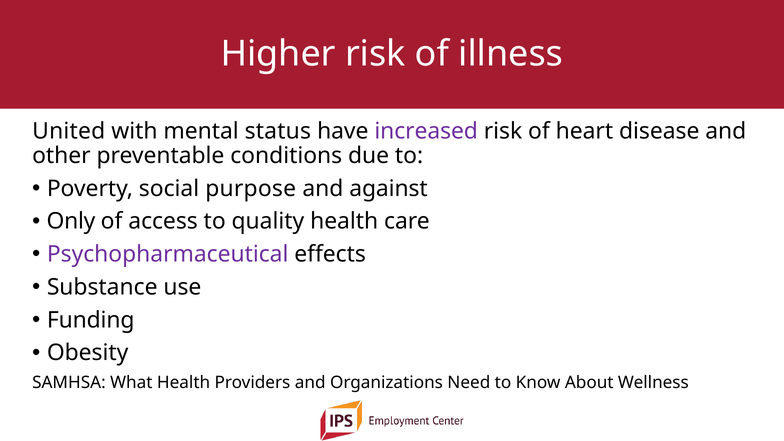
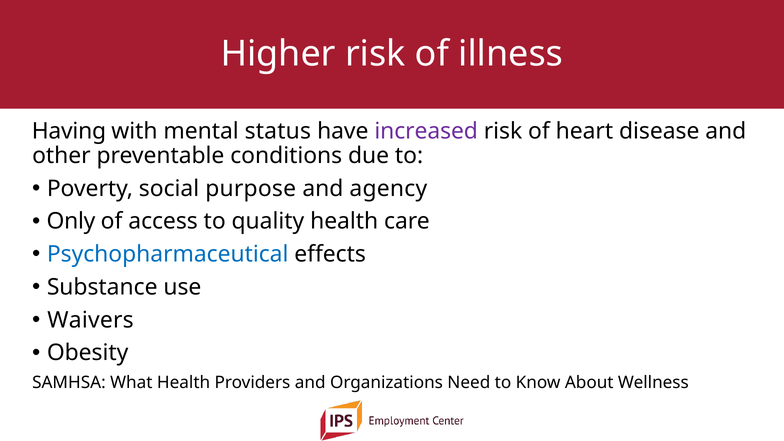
United: United -> Having (69, 131)
against: against -> agency (388, 189)
Psychopharmaceutical colour: purple -> blue (168, 254)
Funding: Funding -> Waivers (91, 320)
